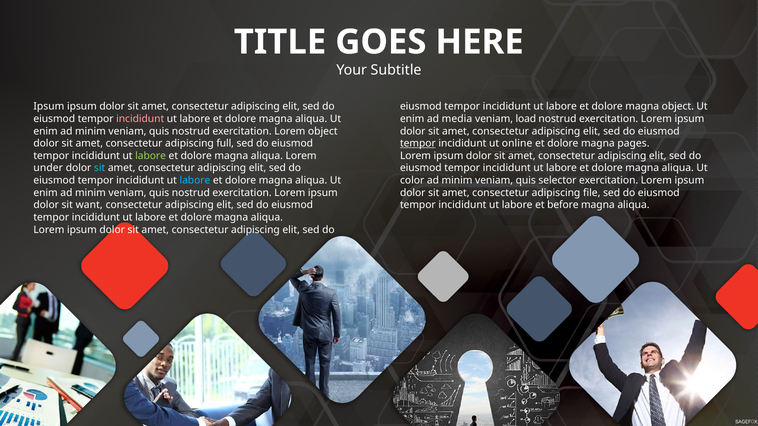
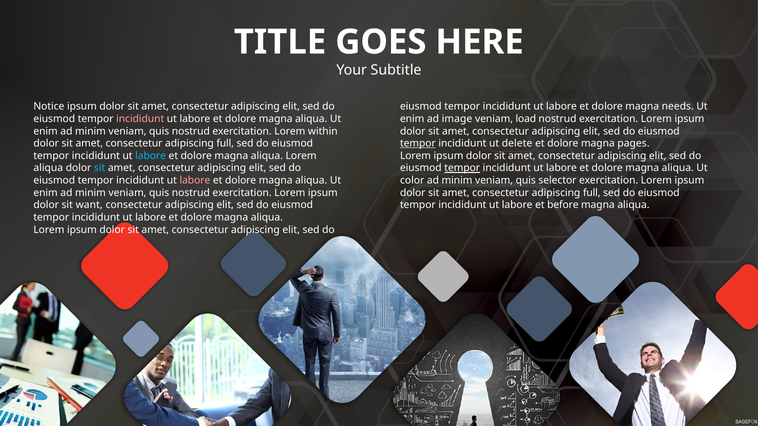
Ipsum: Ipsum -> Notice (49, 107)
magna object: object -> needs (678, 107)
media: media -> image (457, 119)
Lorem object: object -> within (323, 131)
online: online -> delete (517, 144)
labore colour: light green -> light blue (151, 156)
under: under -> aliqua (48, 168)
tempor underline: none -> present (462, 168)
labore colour: light blue -> pink (195, 181)
file: file -> full (592, 193)
